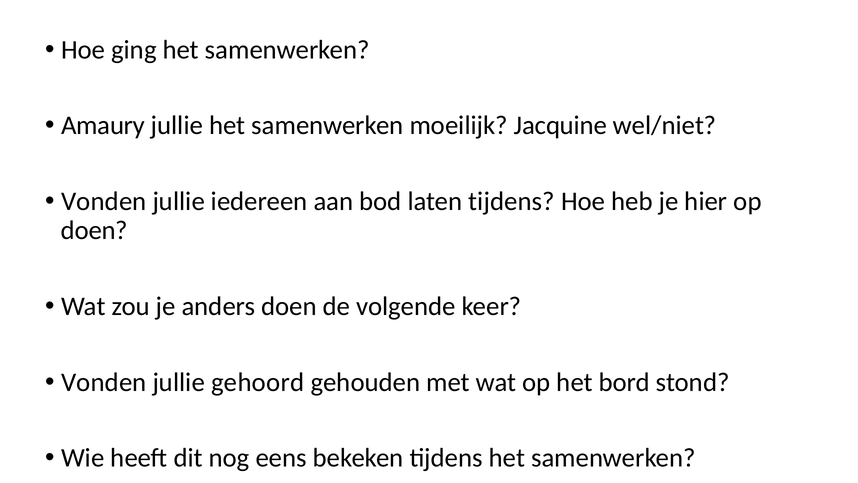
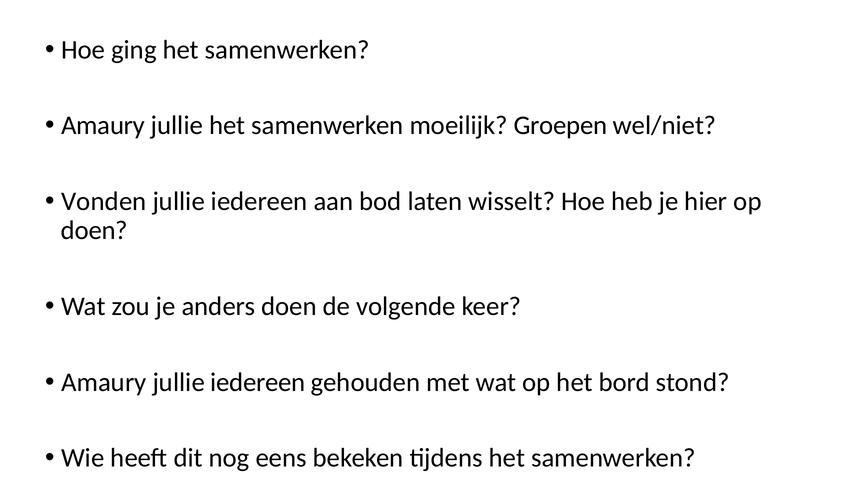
Jacquine: Jacquine -> Groepen (561, 126)
laten tijdens: tijdens -> wisselt (512, 201)
Vonden: Vonden -> Amaury (104, 382)
gehoord: gehoord -> iedereen (258, 382)
